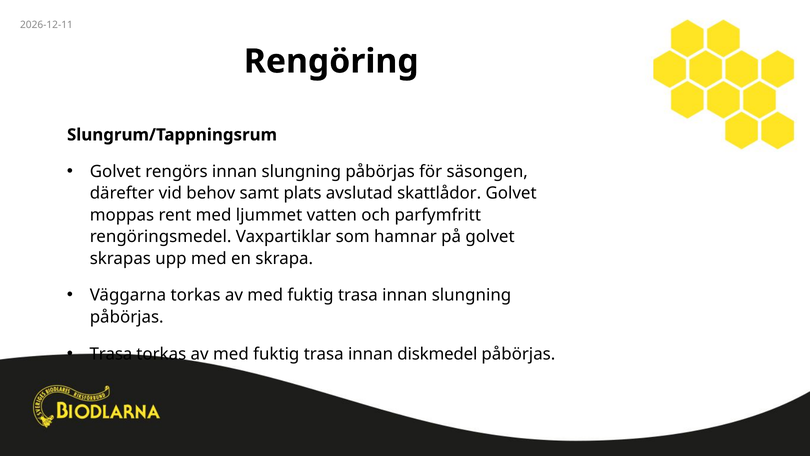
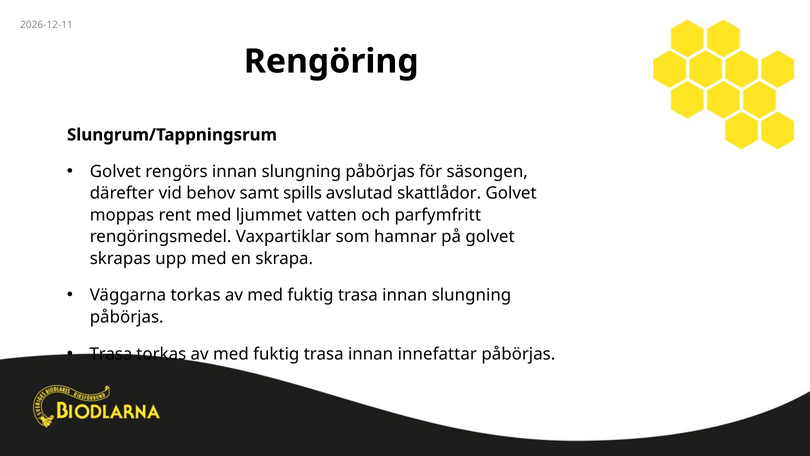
plats: plats -> spills (303, 193)
diskmedel: diskmedel -> innefattar (437, 354)
